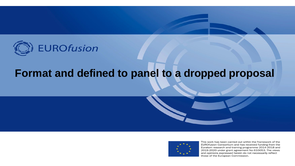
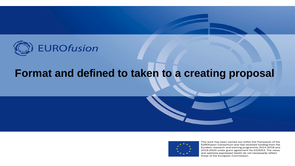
panel: panel -> taken (145, 73)
dropped: dropped -> creating (205, 73)
